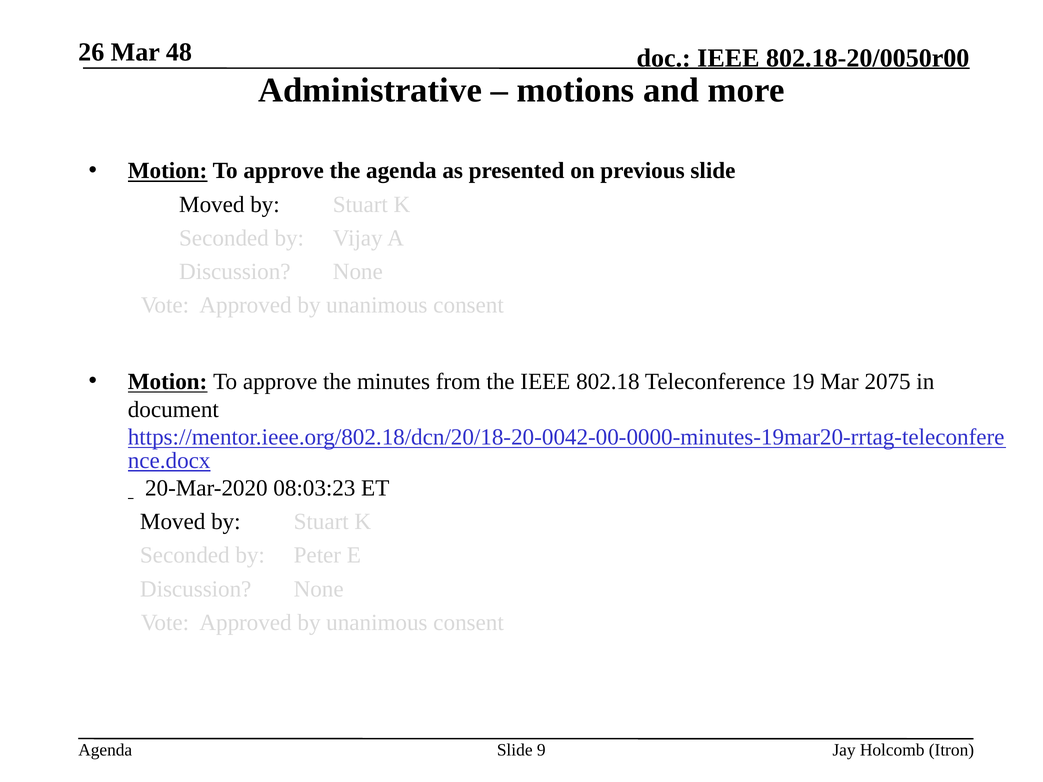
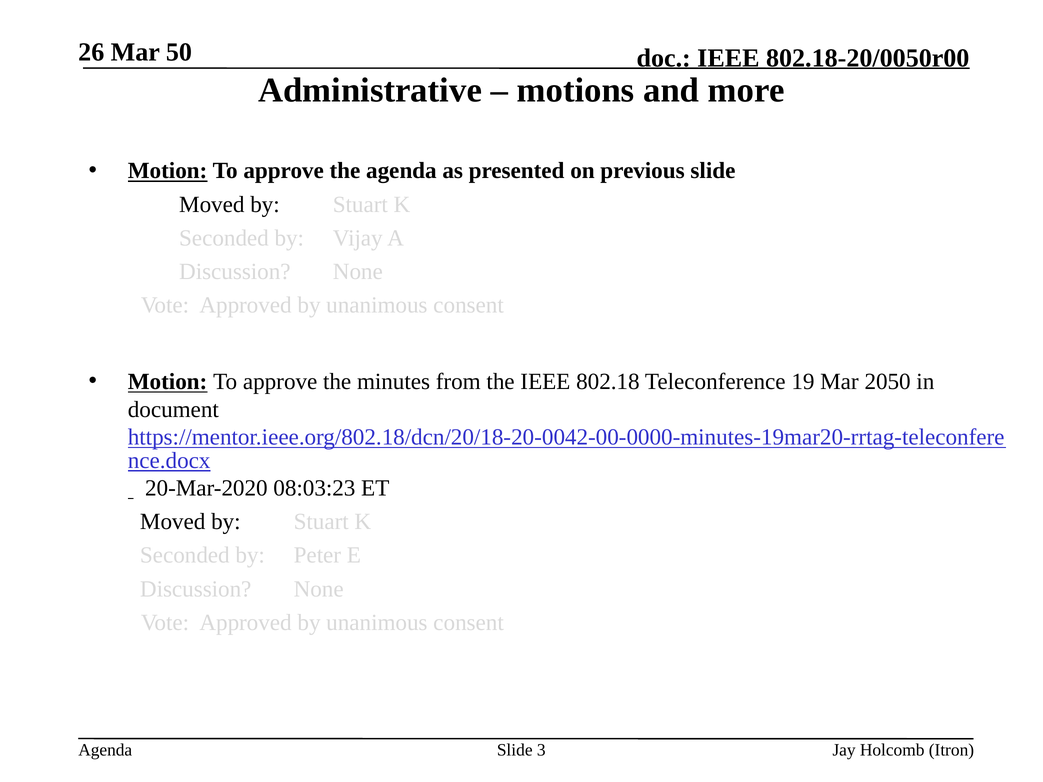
48: 48 -> 50 (179, 52)
2075: 2075 -> 2050 (888, 382)
9: 9 -> 3 (541, 750)
